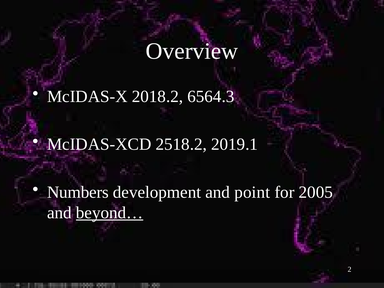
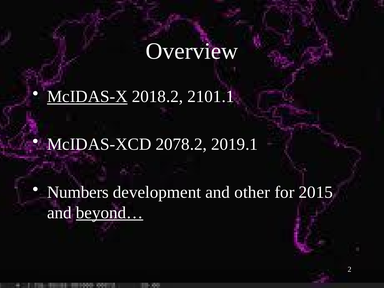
McIDAS-X underline: none -> present (87, 97)
6564.3: 6564.3 -> 2101.1 (211, 97)
2518.2: 2518.2 -> 2078.2 (181, 144)
point: point -> other (252, 192)
2005: 2005 -> 2015 (316, 192)
